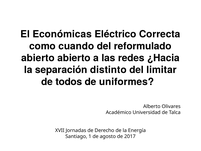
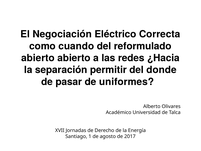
Económicas: Económicas -> Negociación (62, 34)
distinto: distinto -> permitir (108, 70)
limitar: limitar -> donde (162, 70)
todos: todos -> pasar (69, 82)
